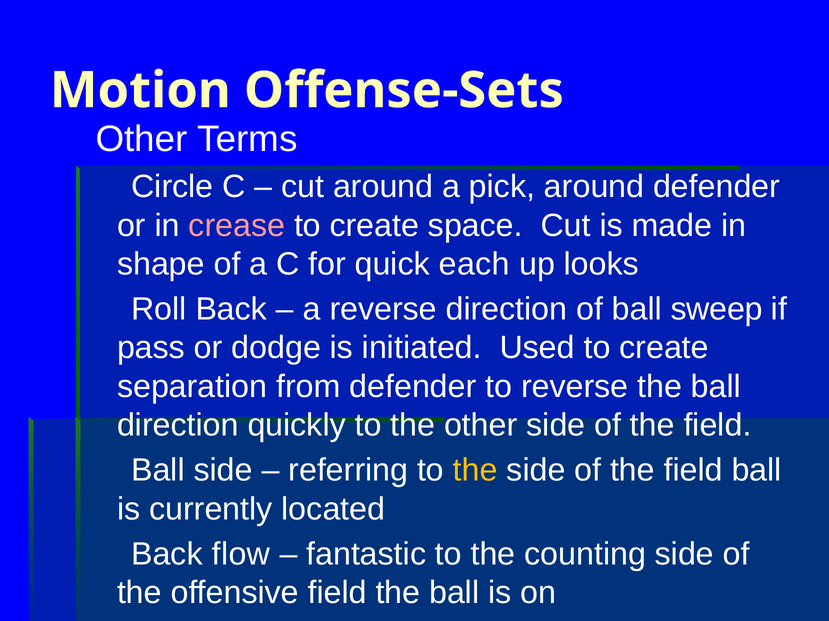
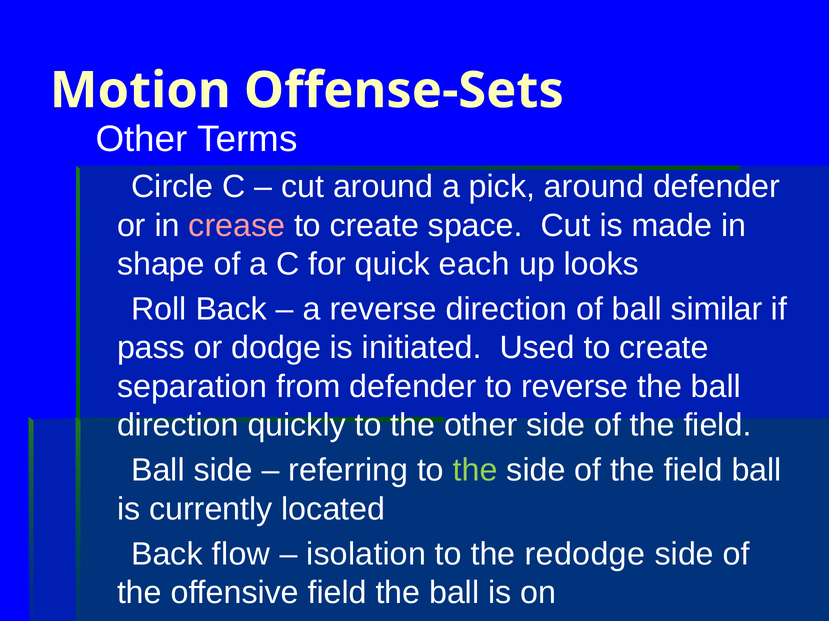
sweep: sweep -> similar (717, 310)
the colour: yellow -> light green (475, 471)
fantastic: fantastic -> isolation (366, 555)
counting: counting -> redodge (585, 555)
